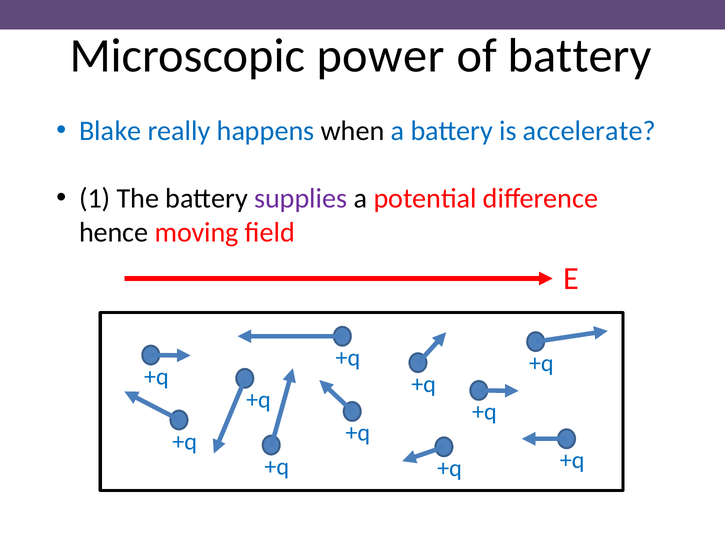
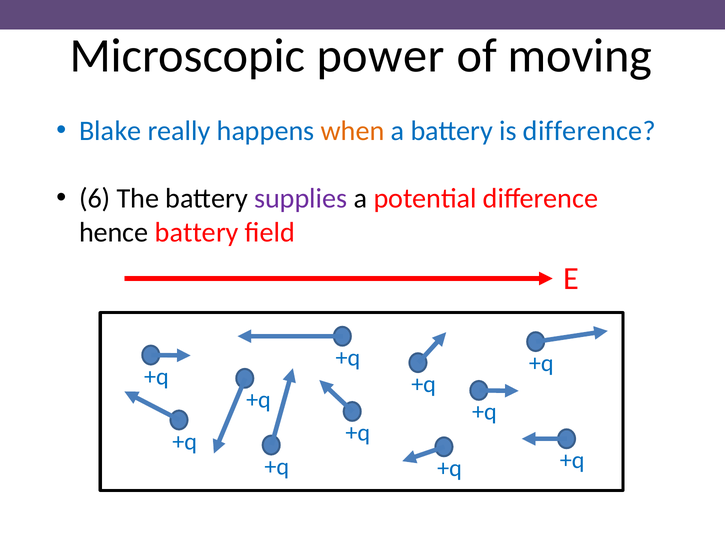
of battery: battery -> moving (580, 56)
when colour: black -> orange (353, 131)
is accelerate: accelerate -> difference (589, 131)
1: 1 -> 6 (95, 198)
hence moving: moving -> battery (197, 232)
